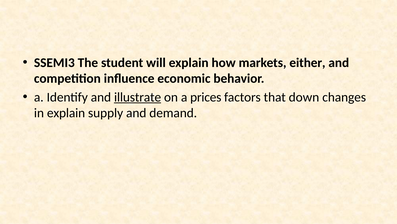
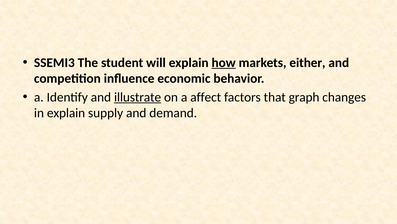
how underline: none -> present (224, 62)
prices: prices -> affect (206, 97)
down: down -> graph (304, 97)
